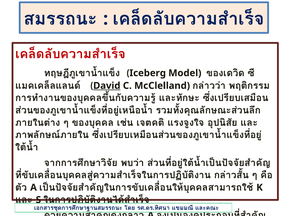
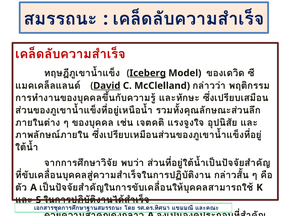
Iceberg underline: none -> present (148, 73)
